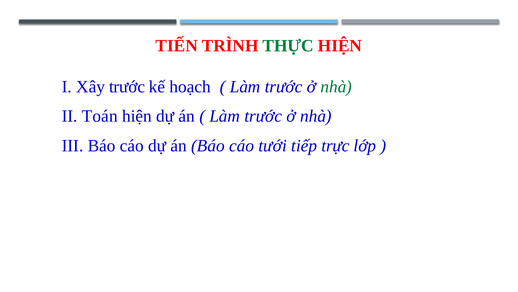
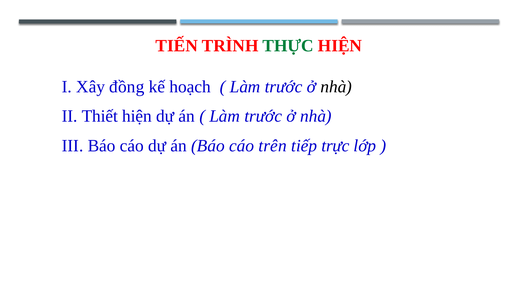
Xây trước: trước -> đồng (127, 86)
nhà colour: green -> black (336, 86)
Toán: Toán -> Thiết (100, 116)
tưới: tưới -> trên (273, 145)
